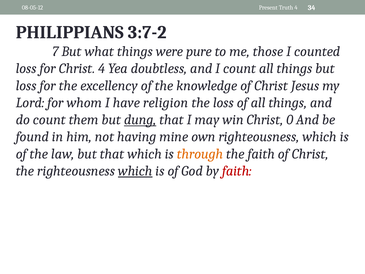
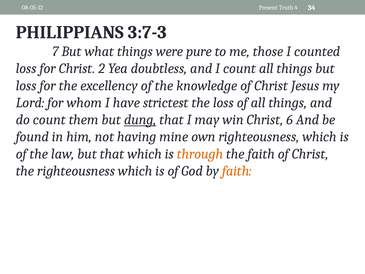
3:7-2: 3:7-2 -> 3:7-3 (147, 32)
Christ 4: 4 -> 2 (102, 68)
religion: religion -> strictest (166, 103)
0: 0 -> 6 (290, 120)
which underline: present -> none (135, 171)
faith colour: red -> orange (237, 171)
